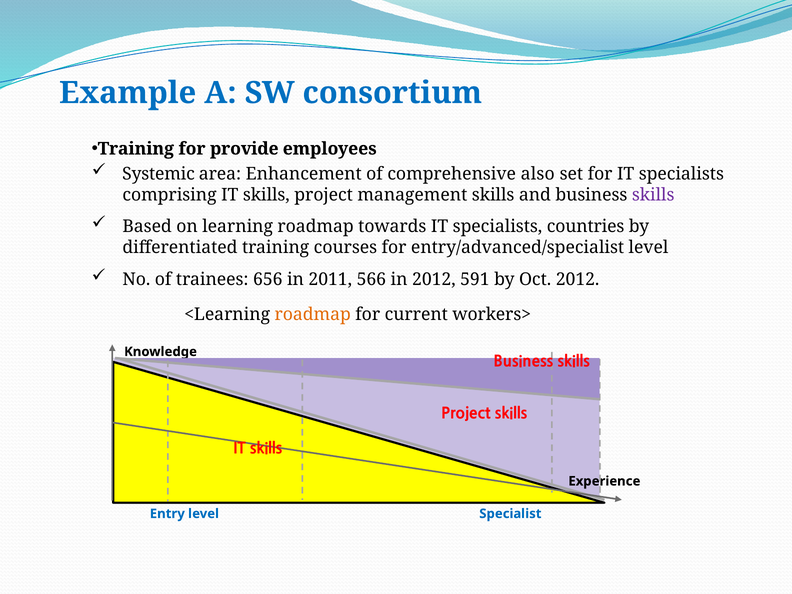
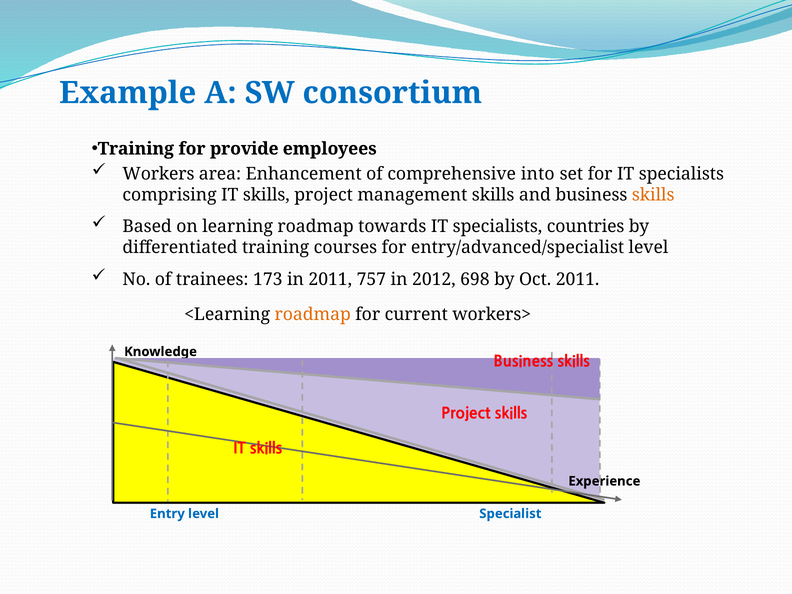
Systemic: Systemic -> Workers (158, 174)
also: also -> into (538, 174)
skills colour: purple -> orange (653, 195)
656: 656 -> 173 (268, 279)
566: 566 -> 757 (371, 279)
591: 591 -> 698 (475, 279)
Oct 2012: 2012 -> 2011 (578, 279)
